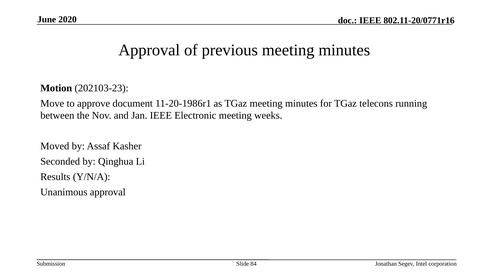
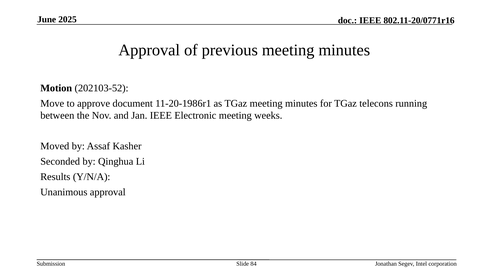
2020: 2020 -> 2025 (68, 19)
202103-23: 202103-23 -> 202103-52 (102, 88)
